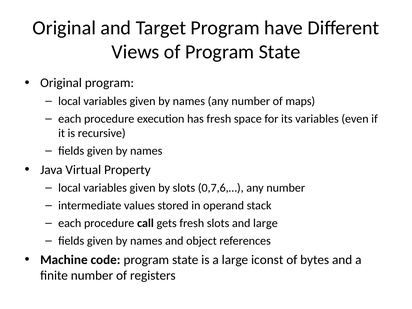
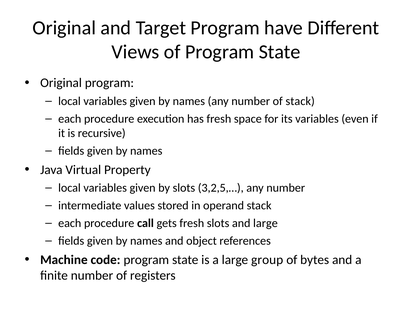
of maps: maps -> stack (300, 101)
0,7,6,…: 0,7,6,… -> 3,2,5,… (221, 188)
iconst: iconst -> group (267, 260)
